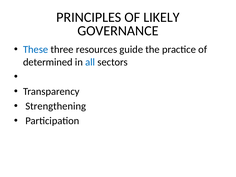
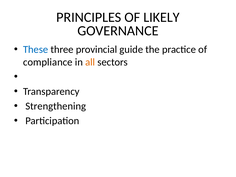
resources: resources -> provincial (97, 50)
determined: determined -> compliance (48, 62)
all colour: blue -> orange (90, 62)
